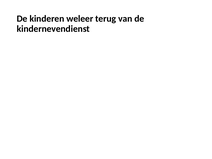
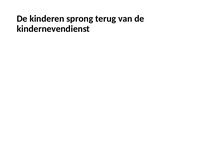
weleer: weleer -> sprong (80, 19)
